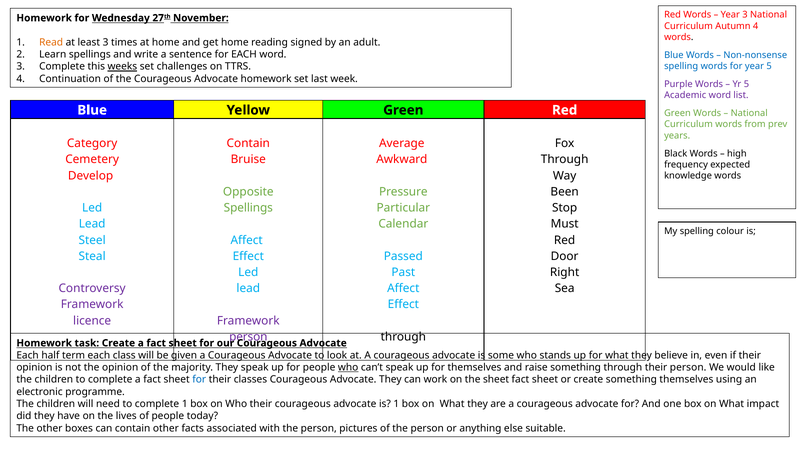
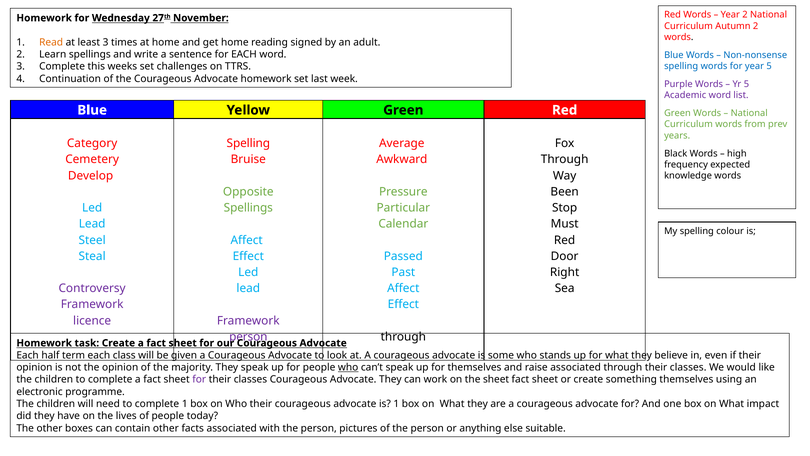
Year 3: 3 -> 2 (745, 15)
Autumn 4: 4 -> 2 (756, 26)
weeks underline: present -> none (122, 67)
Contain: Contain -> Spelling (248, 143)
raise something: something -> associated (576, 367)
through their person: person -> classes (688, 367)
for colour: blue -> purple (199, 379)
